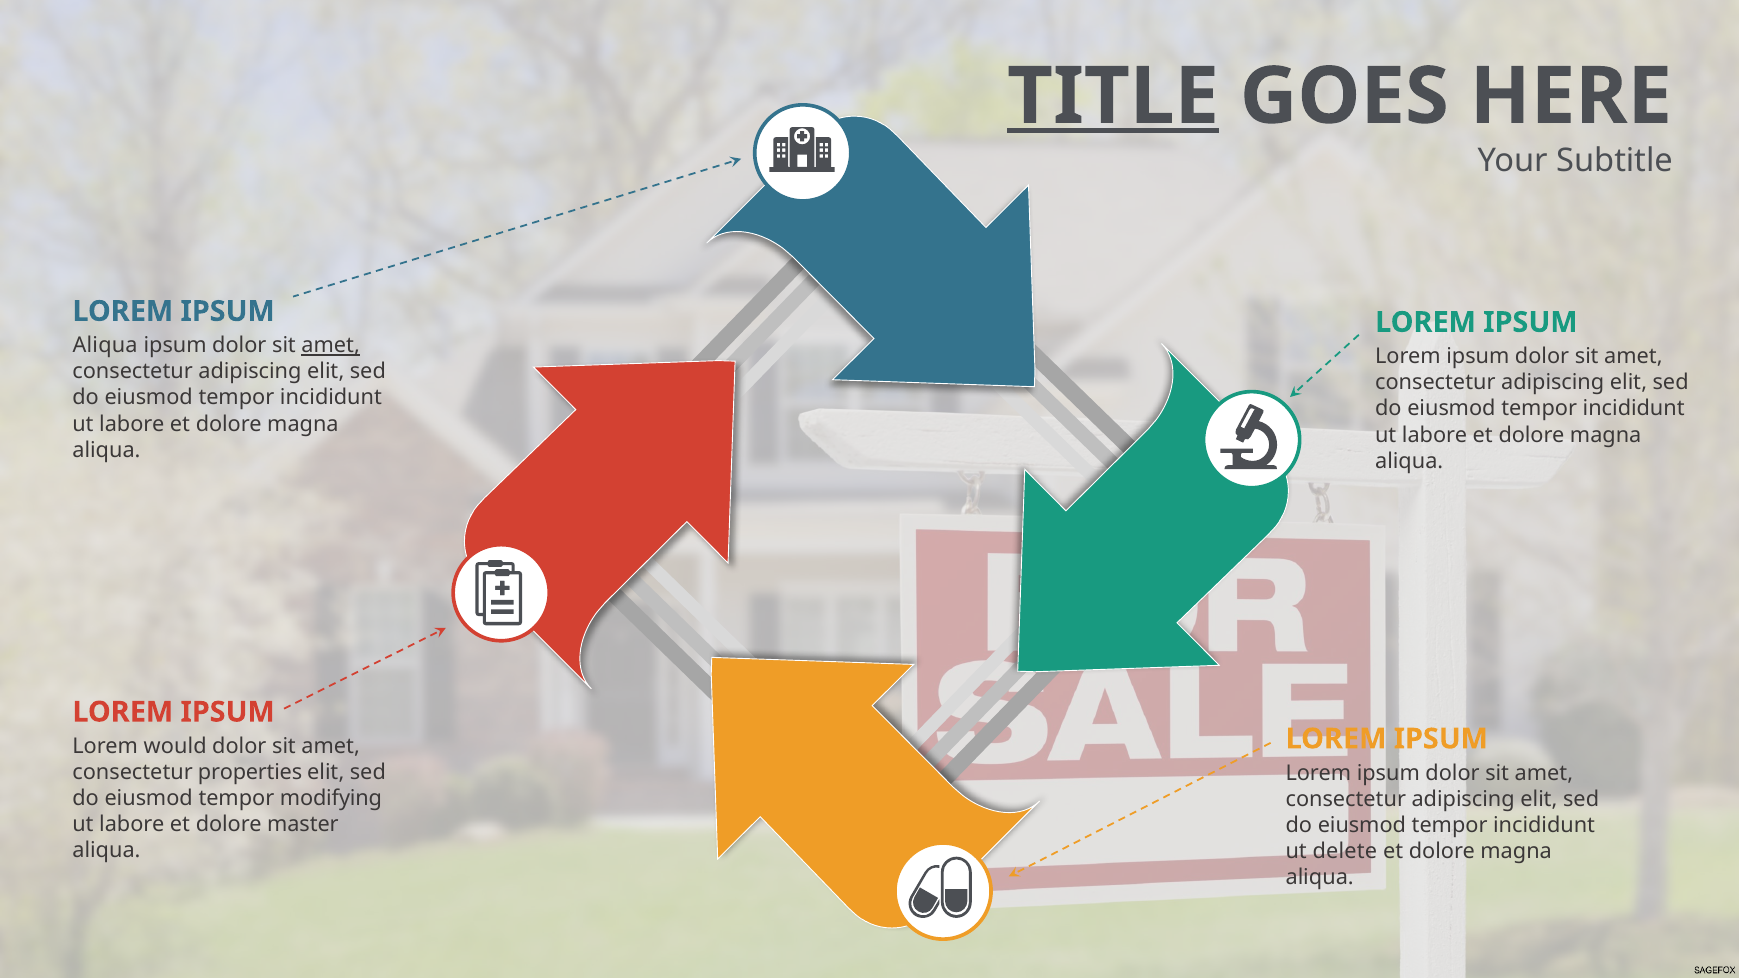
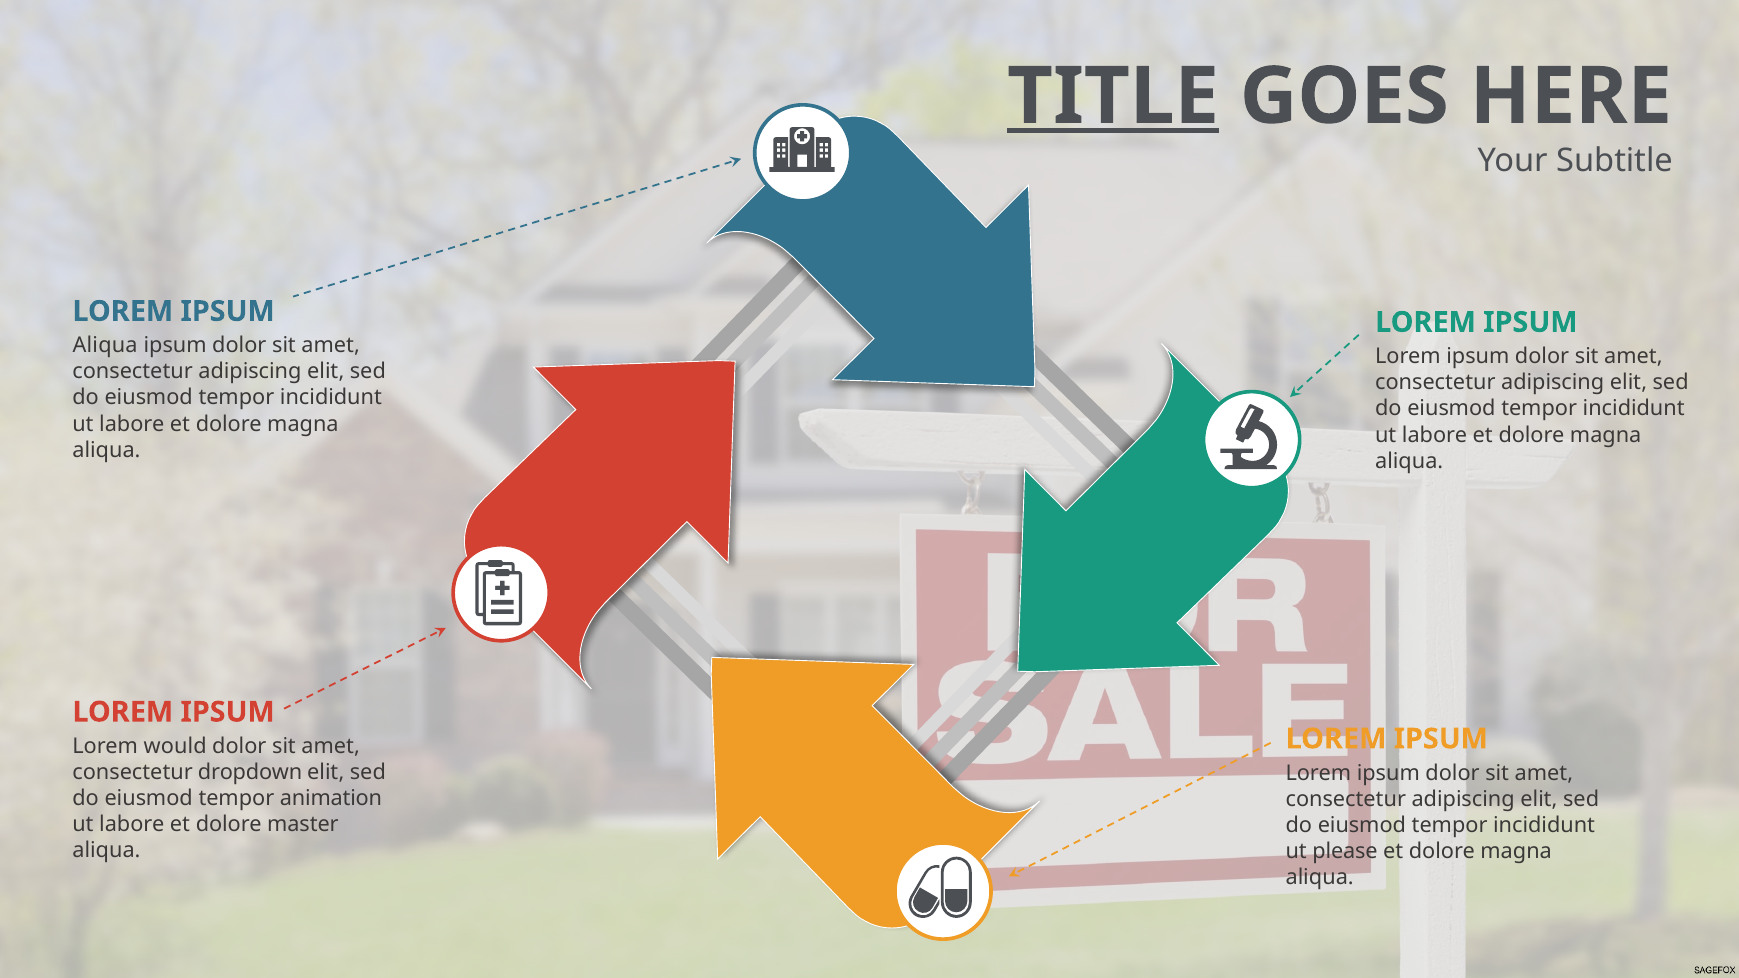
amet underline: present -> none (331, 346)
properties: properties -> dropdown (250, 772)
modifying: modifying -> animation (331, 799)
delete: delete -> please (1345, 852)
